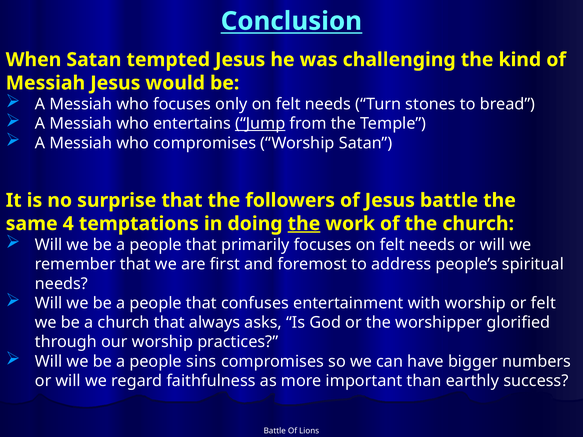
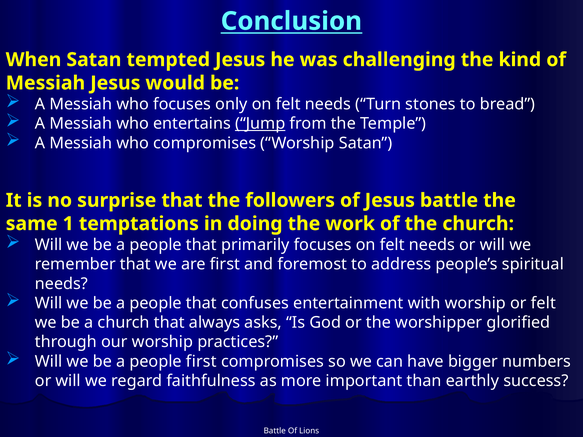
4: 4 -> 1 (68, 224)
the underline: present -> none (304, 224)
people sins: sins -> first (201, 362)
